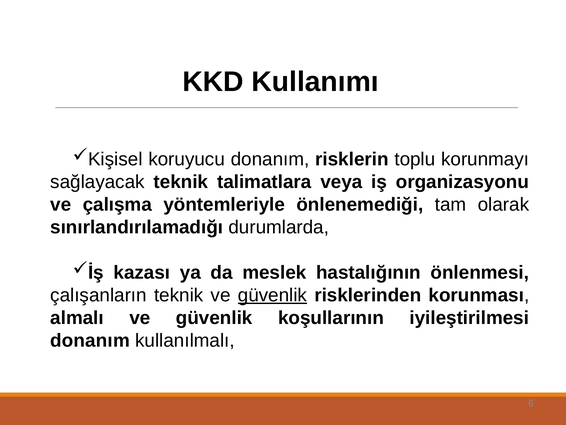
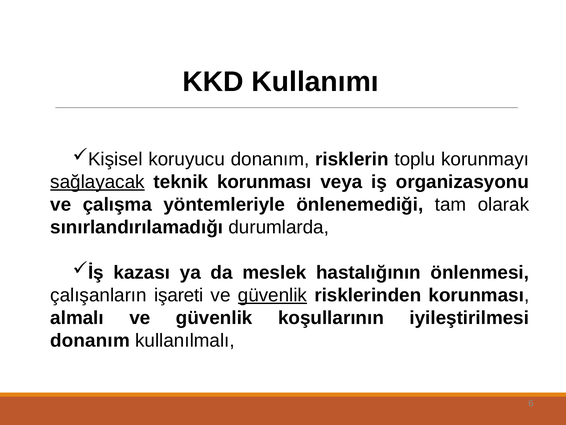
sağlayacak underline: none -> present (98, 182)
teknik talimatlara: talimatlara -> korunması (264, 182)
çalışanların teknik: teknik -> işareti (179, 295)
